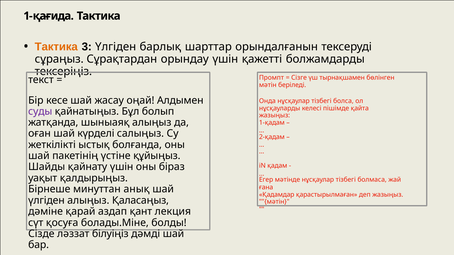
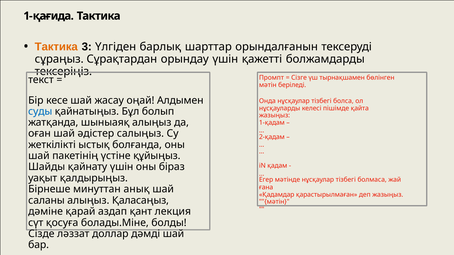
суды colour: purple -> blue (40, 112)
күрделі: күрделі -> әдістер (96, 134)
үлгіден: үлгіден -> саланы (46, 201)
білуіңіз: білуіңіз -> доллар (110, 234)
